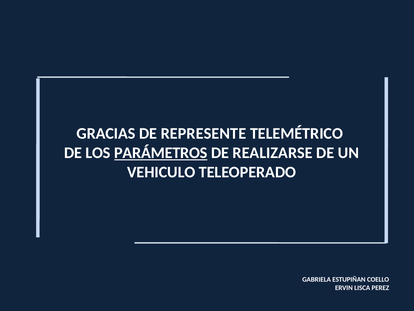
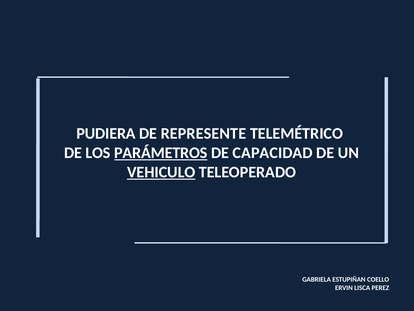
GRACIAS: GRACIAS -> PUDIERA (106, 133)
REALIZARSE: REALIZARSE -> CAPACIDAD (273, 153)
VEHICULO underline: none -> present (161, 172)
